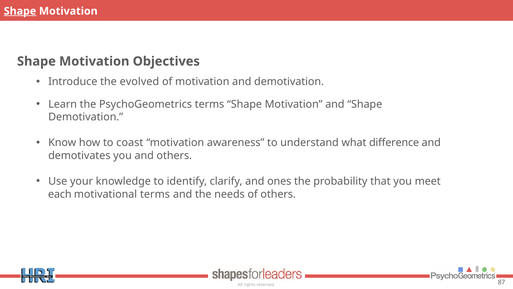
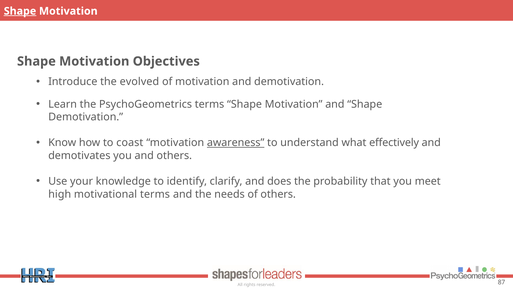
awareness underline: none -> present (236, 143)
difference: difference -> effectively (394, 143)
ones: ones -> does (279, 181)
each: each -> high (60, 194)
